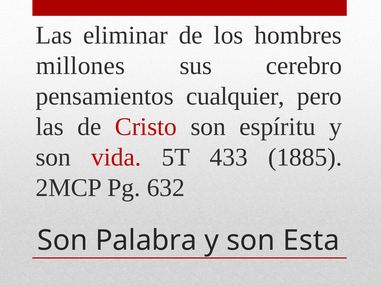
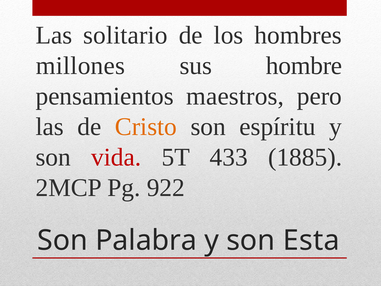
eliminar: eliminar -> solitario (125, 35)
cerebro: cerebro -> hombre (304, 66)
cualquier: cualquier -> maestros (235, 96)
Cristo colour: red -> orange (146, 127)
632: 632 -> 922 (166, 188)
